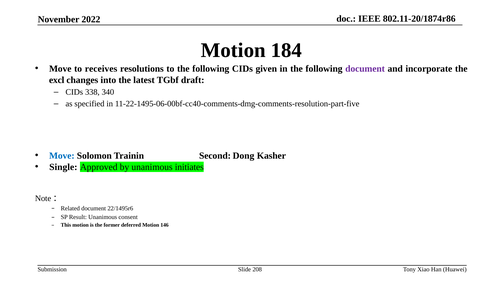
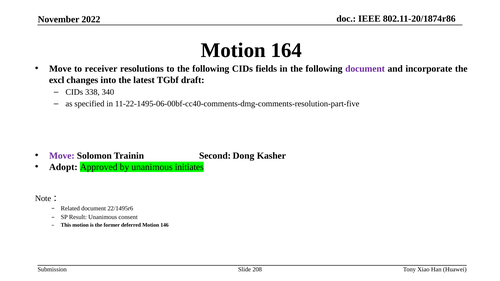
184: 184 -> 164 (286, 50)
receives: receives -> receiver (101, 69)
given: given -> fields (266, 69)
Move colour: blue -> purple (62, 156)
Single: Single -> Adopt (63, 167)
